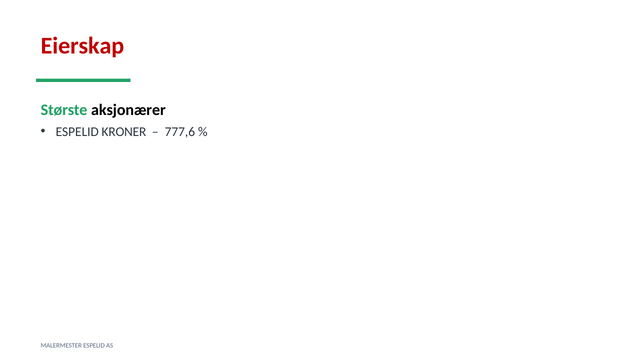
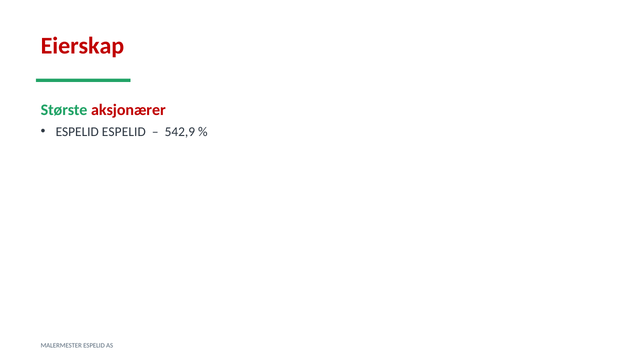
aksjonærer colour: black -> red (128, 110)
ESPELID KRONER: KRONER -> ESPELID (124, 132)
777,6: 777,6 -> 542,9 (180, 132)
